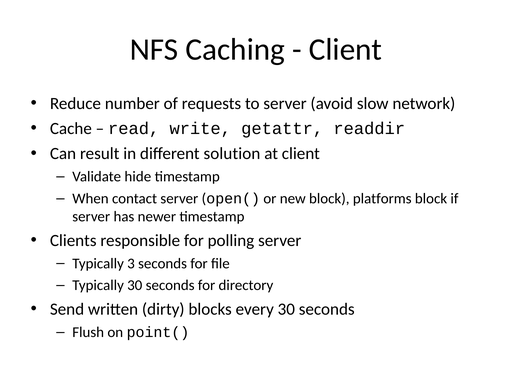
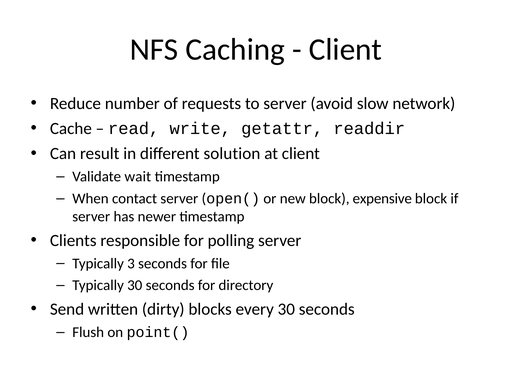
hide: hide -> wait (138, 177)
platforms: platforms -> expensive (382, 199)
